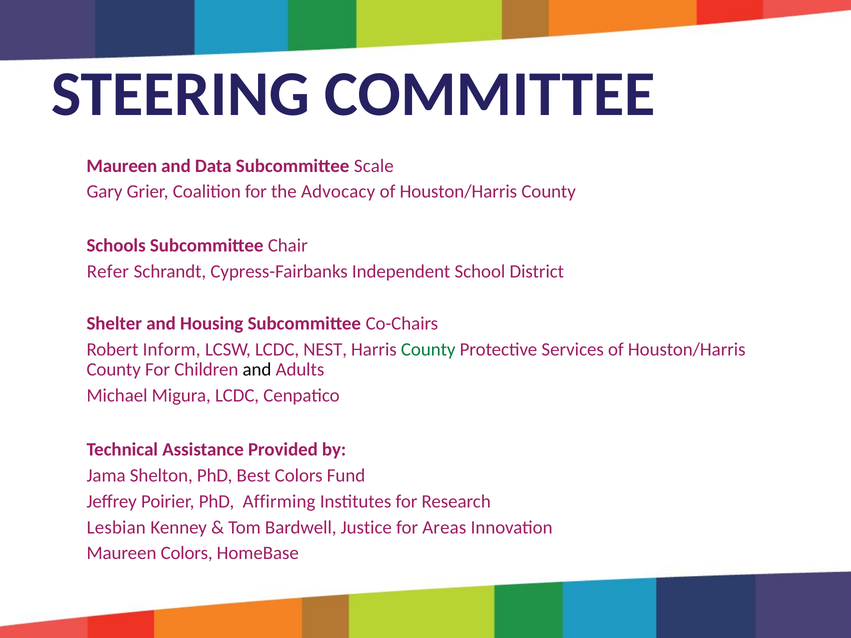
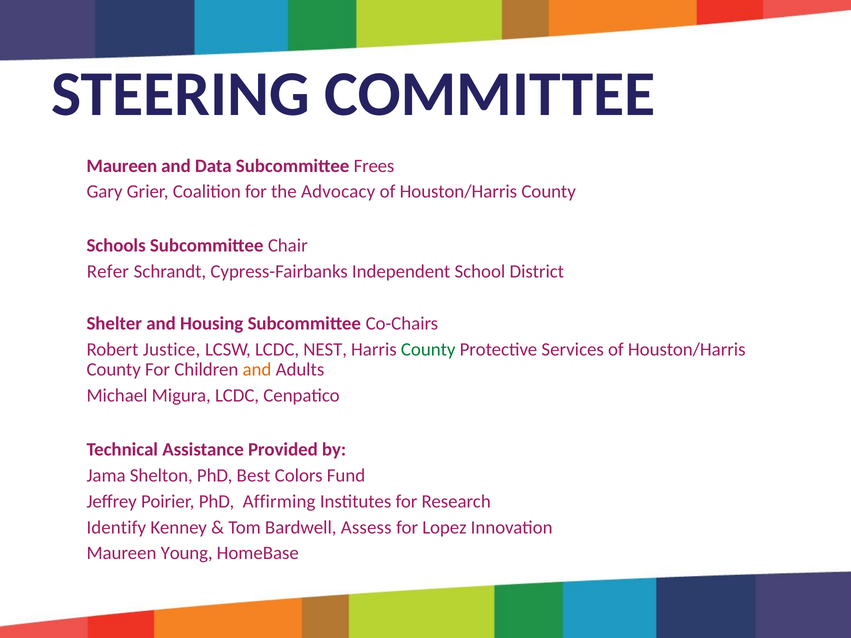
Scale: Scale -> Frees (374, 166)
Inform: Inform -> Justice (172, 349)
and colour: black -> orange (257, 370)
Lesbian: Lesbian -> Identify (116, 527)
Justice: Justice -> Assess (366, 527)
Areas: Areas -> Lopez (444, 527)
Maureen Colors: Colors -> Young (187, 553)
